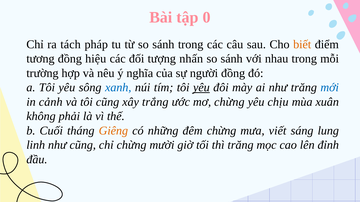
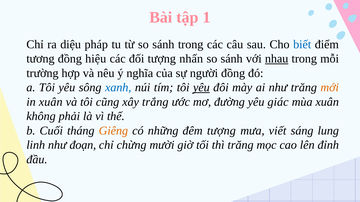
0: 0 -> 1 (207, 17)
tách: tách -> diệu (71, 45)
biết colour: orange -> blue (302, 45)
nhau underline: none -> present (277, 59)
mới colour: blue -> orange (330, 88)
in cảnh: cảnh -> xuân (51, 102)
mơ chừng: chừng -> đường (229, 102)
chịu: chịu -> giác (278, 102)
đêm chừng: chừng -> tượng (221, 131)
như cũng: cũng -> đoạn (83, 145)
